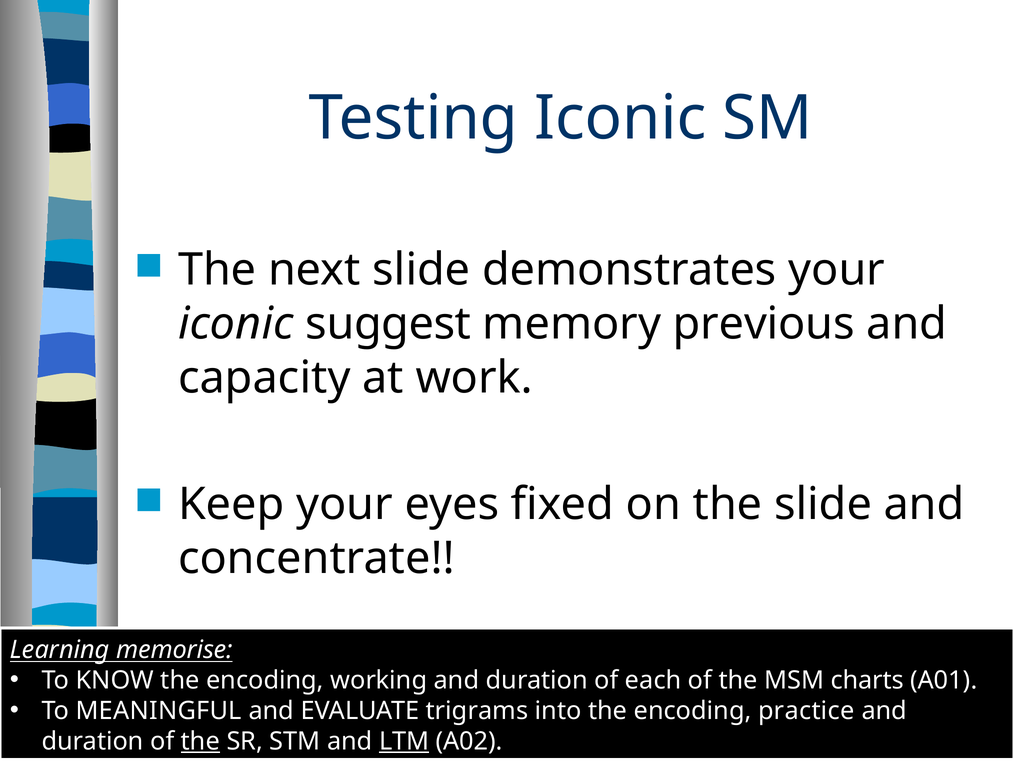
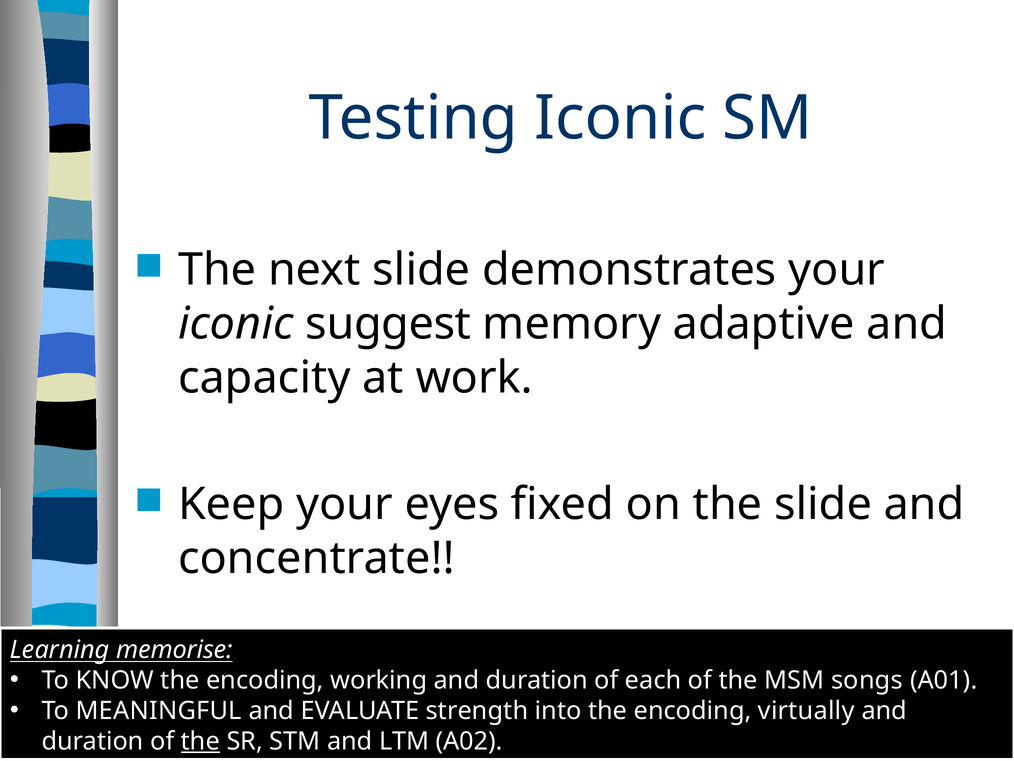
previous: previous -> adaptive (764, 324)
charts: charts -> songs (867, 680)
trigrams: trigrams -> strength (477, 710)
practice: practice -> virtually (806, 710)
LTM underline: present -> none (404, 741)
